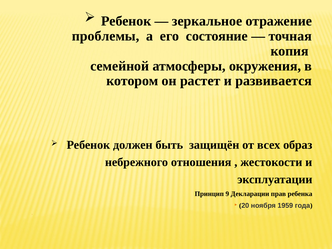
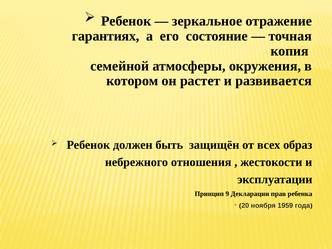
проблемы: проблемы -> гарантиях (106, 36)
